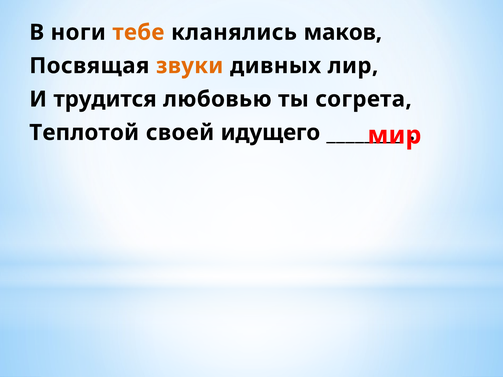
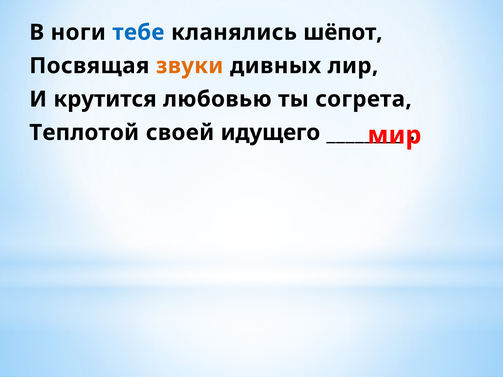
тебе colour: orange -> blue (138, 32)
маков: маков -> шёпот (343, 32)
трудится: трудится -> крутится (105, 99)
